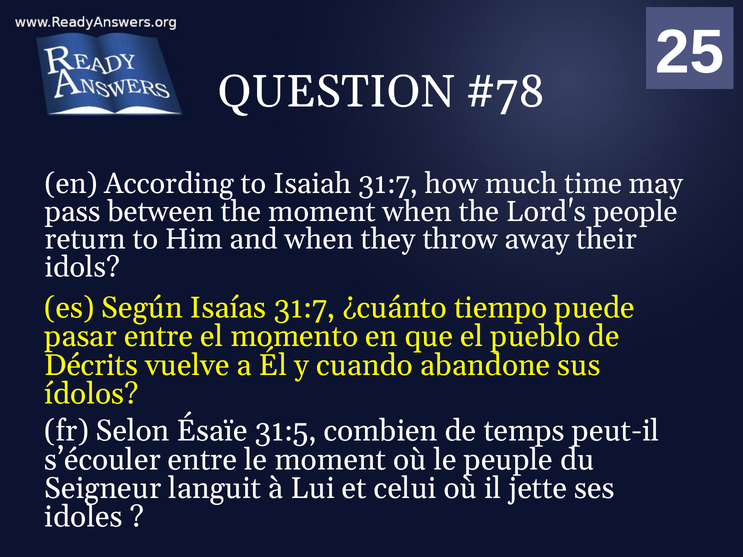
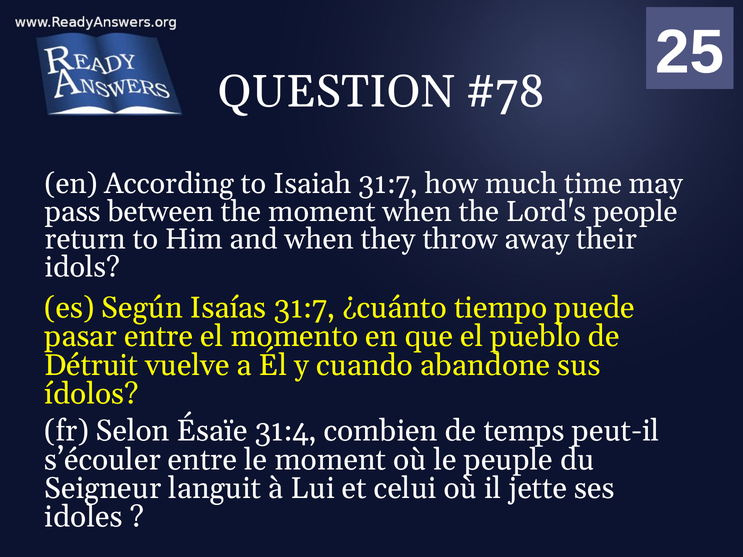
Décrits: Décrits -> Détruit (91, 365)
31:5: 31:5 -> 31:4 (286, 431)
